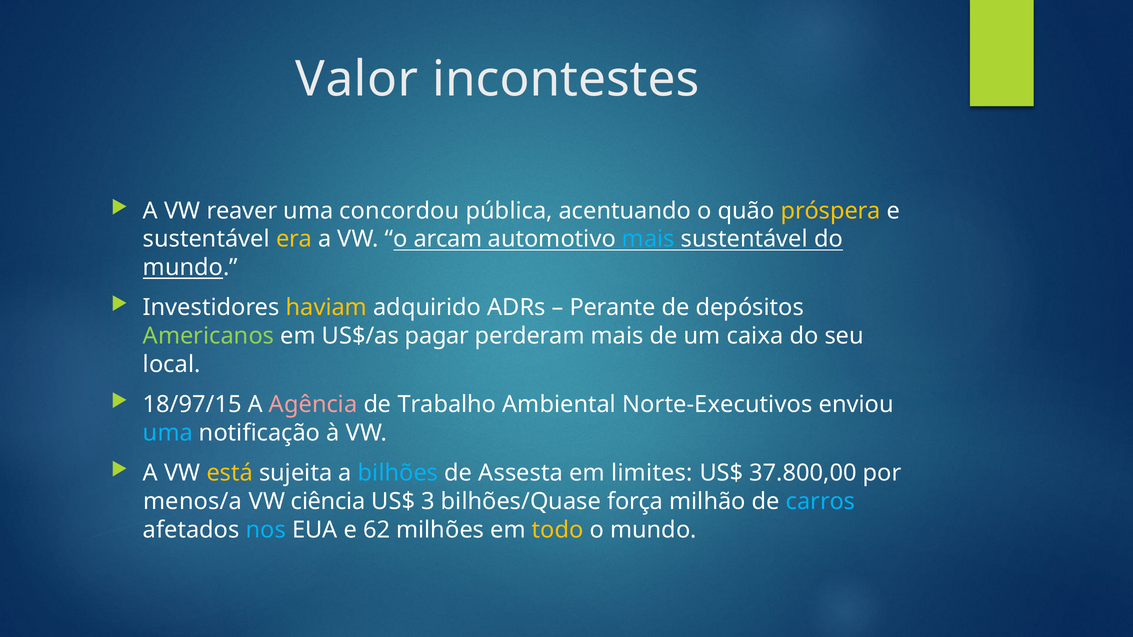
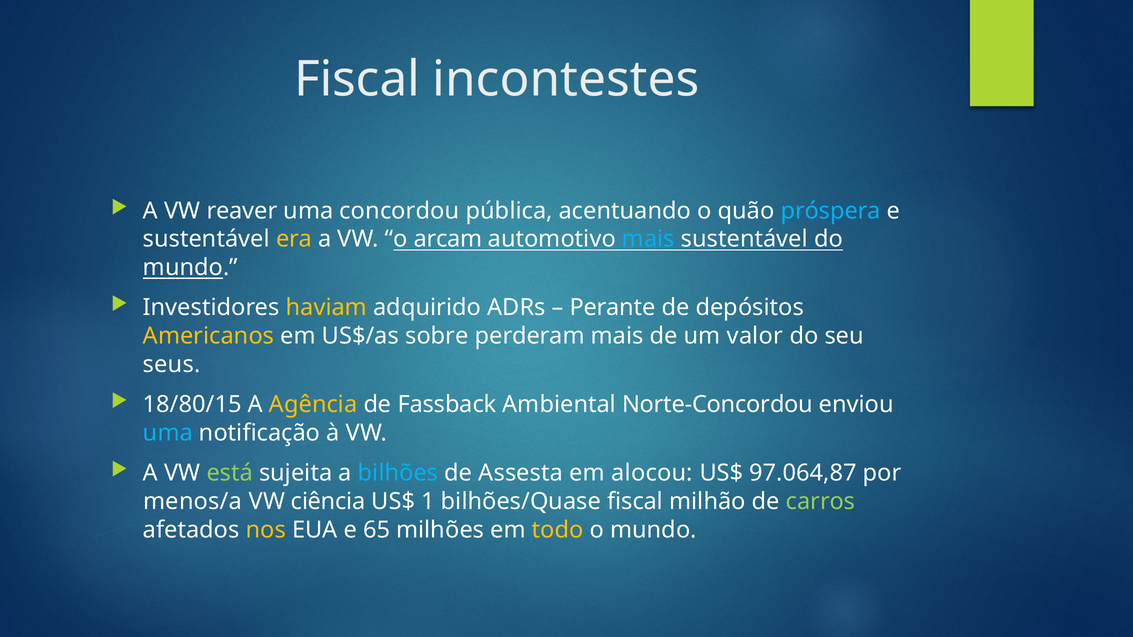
Valor: Valor -> Fiscal (357, 80)
próspera colour: yellow -> light blue (831, 211)
Americanos colour: light green -> yellow (209, 336)
pagar: pagar -> sobre (437, 336)
caixa: caixa -> valor (755, 336)
local: local -> seus (172, 365)
18/97/15: 18/97/15 -> 18/80/15 (192, 405)
Agência colour: pink -> yellow (313, 405)
Trabalho: Trabalho -> Fassback (447, 405)
Norte-Executivos: Norte-Executivos -> Norte-Concordou (718, 405)
está colour: yellow -> light green (230, 473)
limites: limites -> alocou (652, 473)
37.800,00: 37.800,00 -> 97.064,87 (803, 473)
3: 3 -> 1 (428, 502)
bilhões/Quase força: força -> fiscal (635, 502)
carros colour: light blue -> light green (821, 502)
nos colour: light blue -> yellow (266, 530)
62: 62 -> 65 (377, 530)
